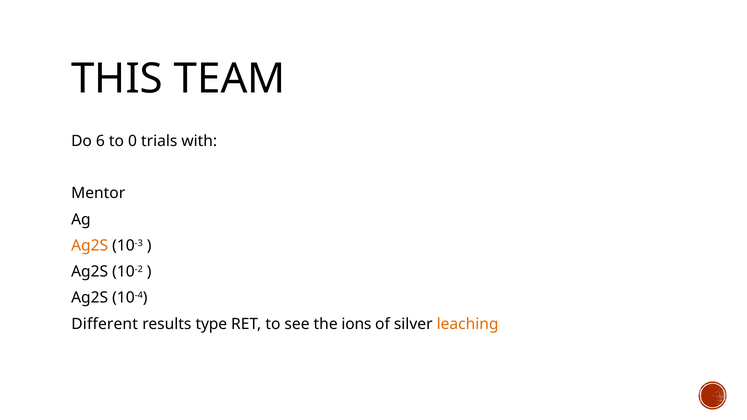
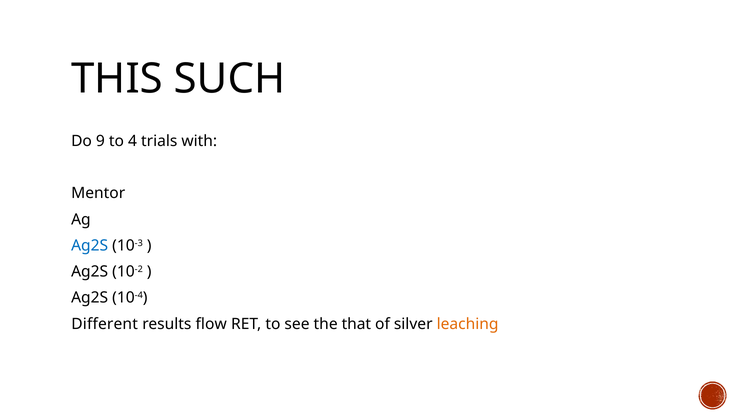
TEAM: TEAM -> SUCH (230, 79)
6: 6 -> 9 (100, 141)
0: 0 -> 4 (133, 141)
Ag2S colour: orange -> blue (90, 246)
type: type -> flow (211, 324)
ions: ions -> that (356, 324)
